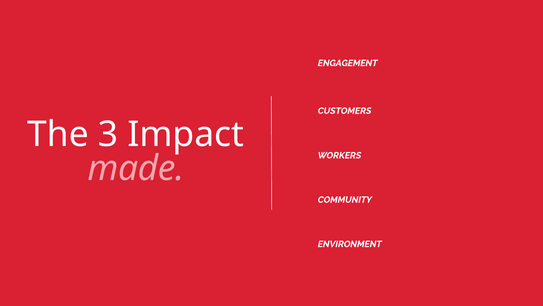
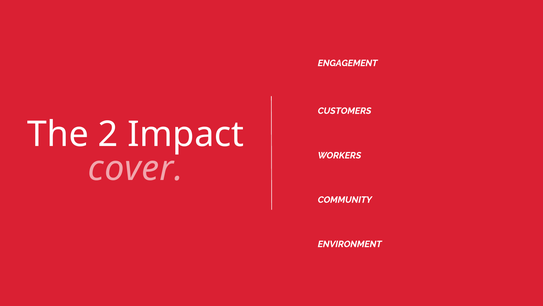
3: 3 -> 2 (108, 134)
made: made -> cover (136, 168)
